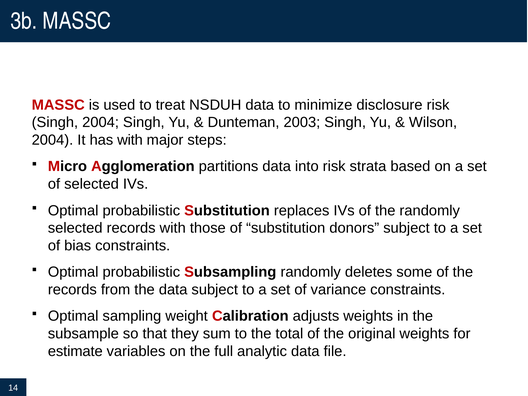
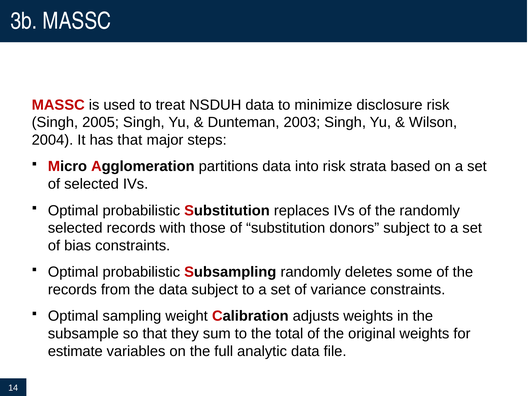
Singh 2004: 2004 -> 2005 (101, 122)
has with: with -> that (130, 140)
